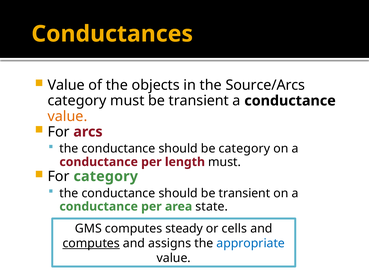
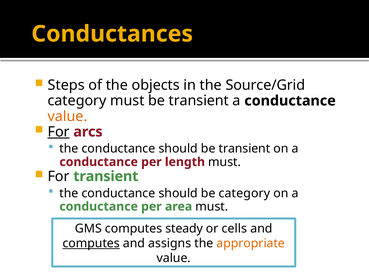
Value: Value -> Steps (66, 85)
Source/Arcs: Source/Arcs -> Source/Grid (265, 85)
For underline: none -> present (59, 132)
should be category: category -> transient (244, 149)
For category: category -> transient (106, 176)
should be transient: transient -> category (244, 193)
area state: state -> must (212, 206)
appropriate colour: blue -> orange (251, 243)
